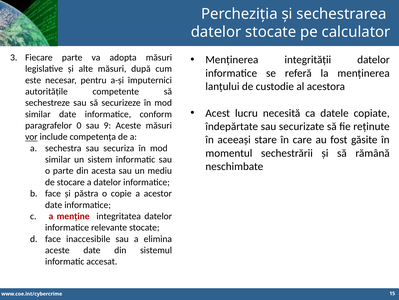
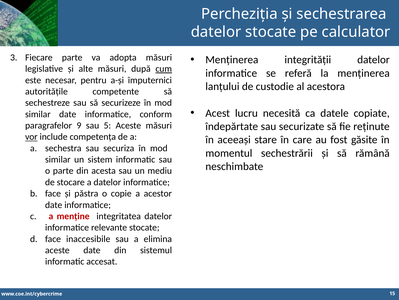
cum underline: none -> present (164, 69)
0: 0 -> 9 (79, 125)
9: 9 -> 5 (107, 125)
